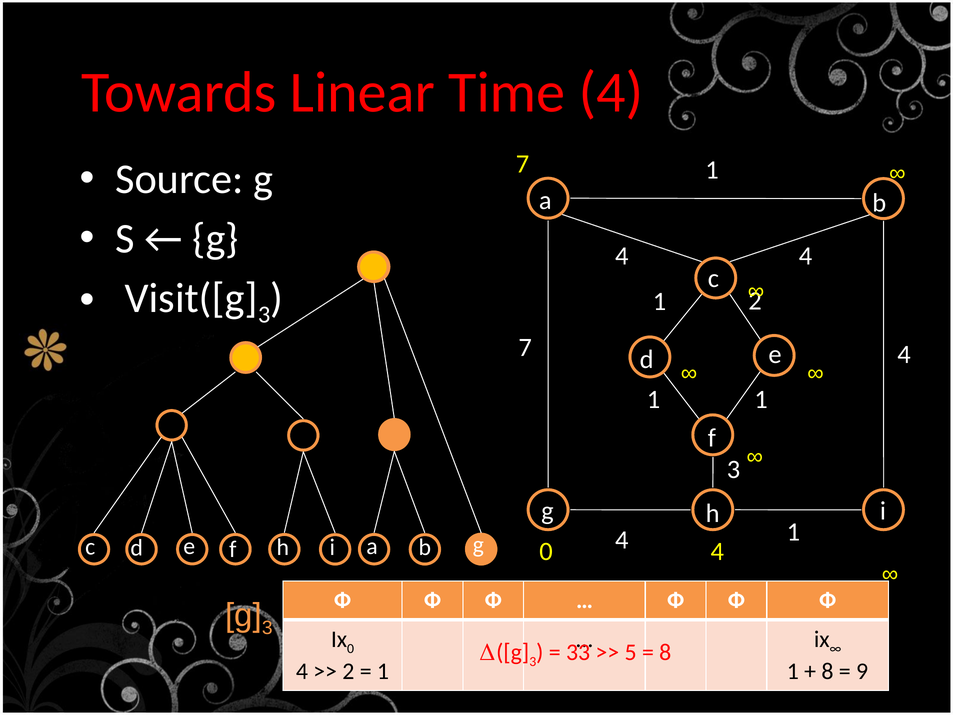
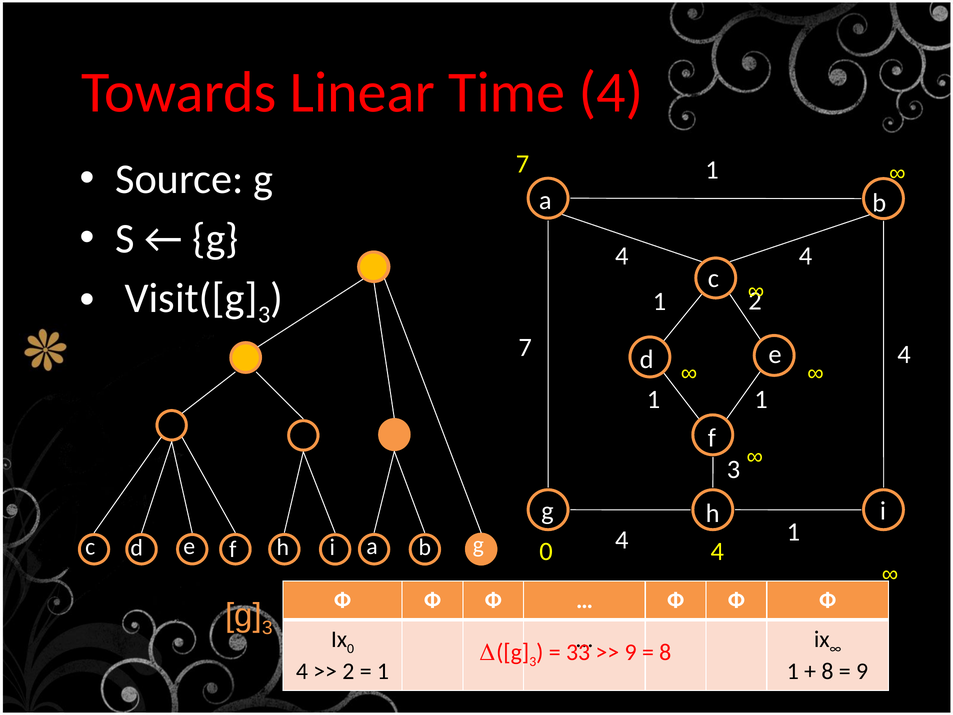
5: 5 -> 9 (631, 652)
